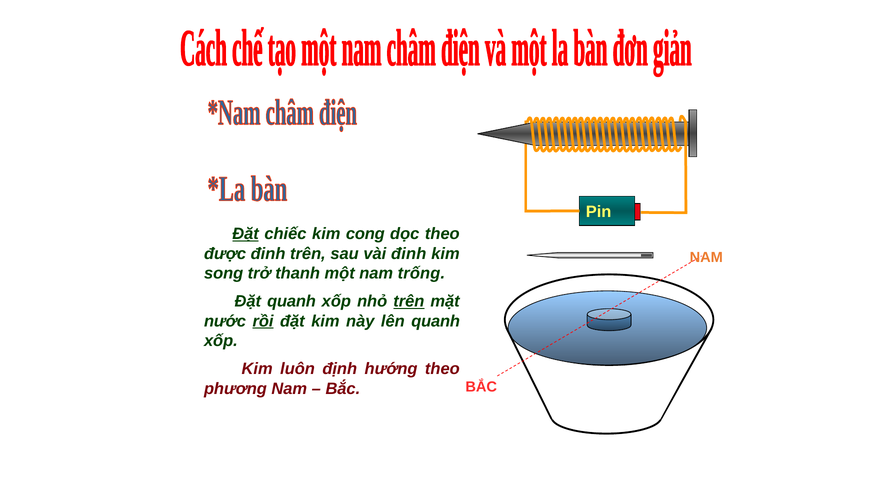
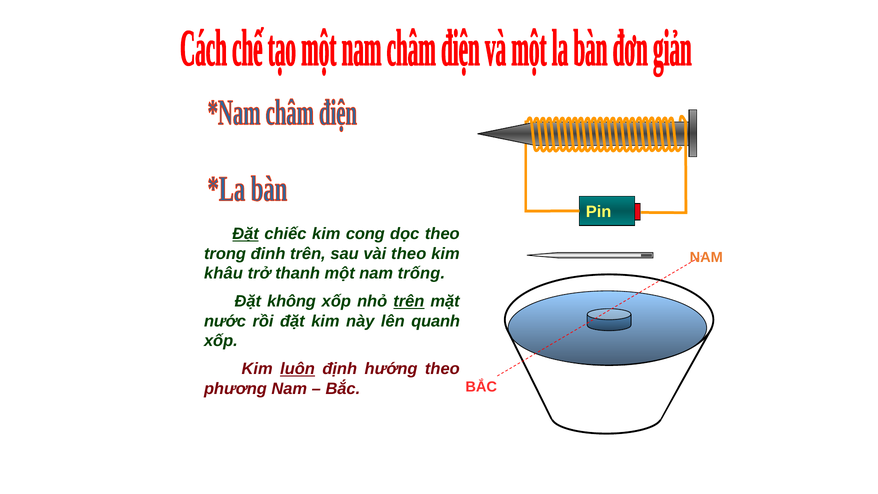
được: được -> trong (225, 254)
vài đinh: đinh -> theo (409, 254)
song: song -> khâu (224, 273)
Đặt quanh: quanh -> không (292, 301)
rồi underline: present -> none (263, 321)
luôn underline: none -> present (298, 369)
